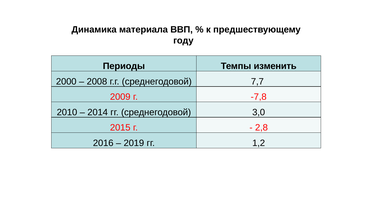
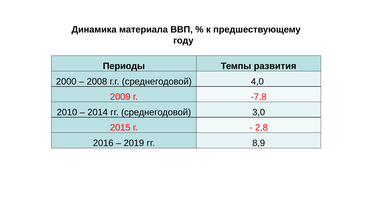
изменить: изменить -> развития (275, 66)
7,7: 7,7 -> 4,0 (257, 82)
1,2: 1,2 -> 8,9 (259, 143)
